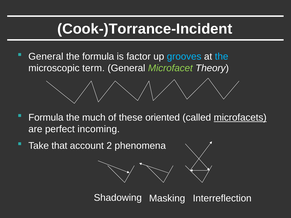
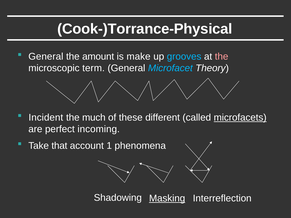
Cook-)Torrance-Incident: Cook-)Torrance-Incident -> Cook-)Torrance-Physical (145, 29)
the formula: formula -> amount (98, 57)
factor: factor -> make (139, 57)
the colour: light blue -> pink (222, 57)
Microfacet colour: light green -> light blue (170, 68)
Formula: Formula -> Incident (46, 118)
oriented: oriented -> different (163, 118)
2: 2 -> 1 (109, 146)
Masking underline: none -> present (167, 199)
